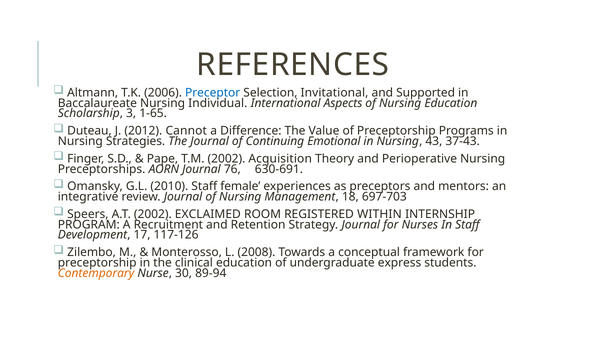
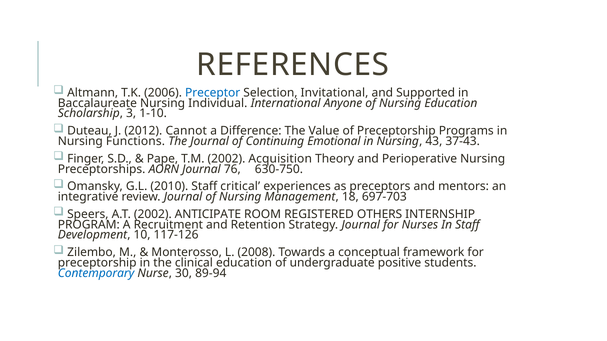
Aspects: Aspects -> Anyone (343, 103)
1-65: 1-65 -> 1-10 (153, 114)
Strategies: Strategies -> Functions (135, 141)
630-691: 630-691 -> 630-750 (279, 169)
female: female -> critical (240, 187)
EXCLAIMED: EXCLAIMED -> ANTICIPATE (208, 215)
WITHIN: WITHIN -> OTHERS (380, 215)
17: 17 -> 10 (142, 235)
express: express -> positive (400, 263)
Contemporary colour: orange -> blue (96, 273)
